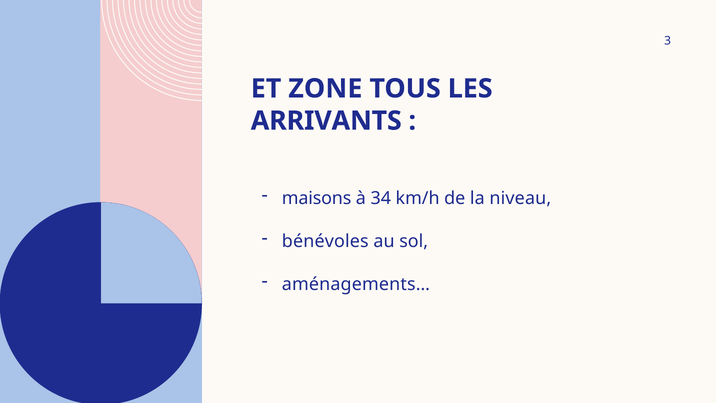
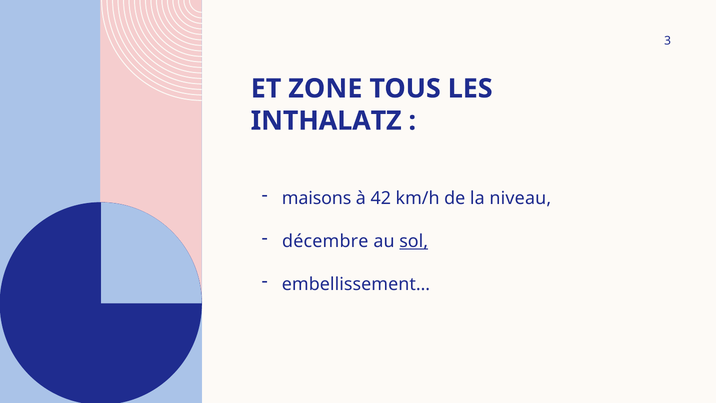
ARRIVANTS: ARRIVANTS -> INTHALATZ (326, 121)
34: 34 -> 42 (381, 198)
bénévoles: bénévoles -> décembre (325, 241)
sol underline: none -> present (414, 241)
aménagements…: aménagements… -> embellissement… (356, 284)
